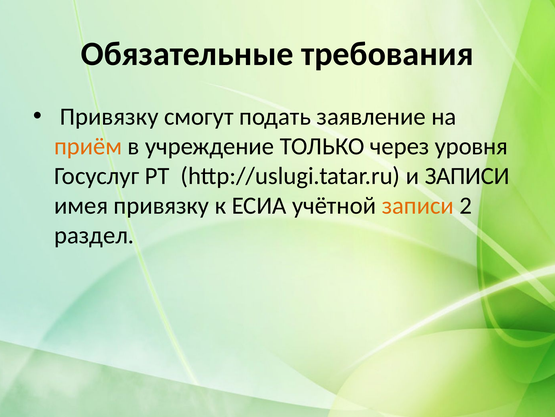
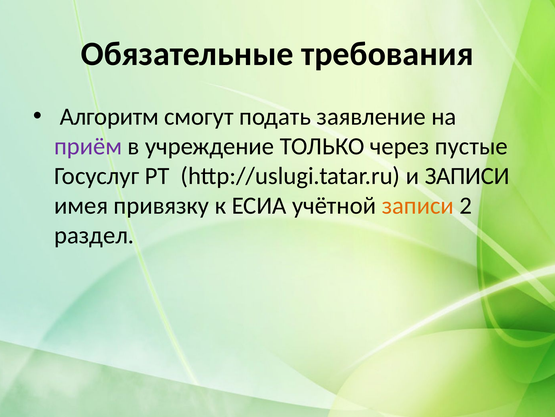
Привязку: Привязку -> Алгоритм (109, 116)
приём colour: orange -> purple (88, 146)
уровня: уровня -> пустые (471, 146)
